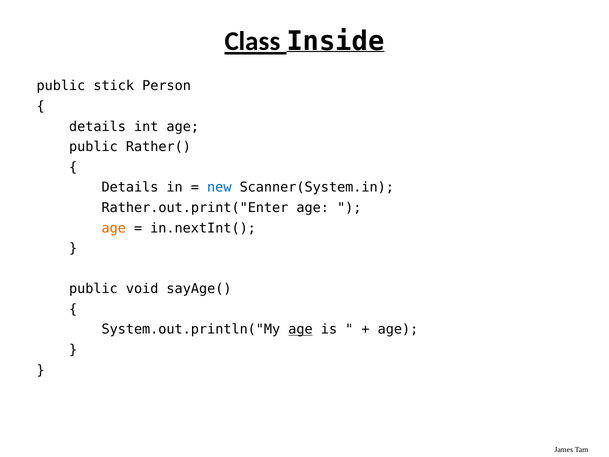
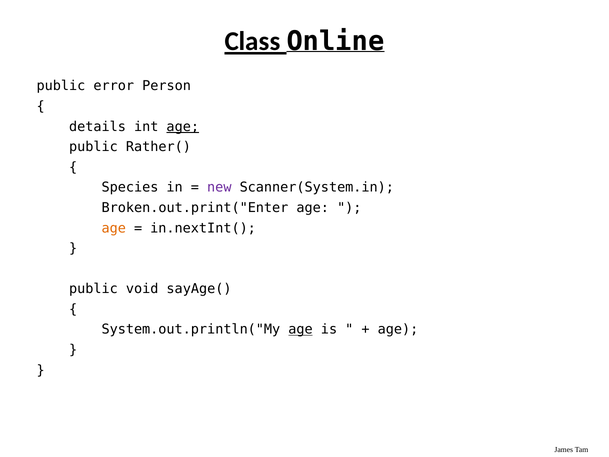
Inside: Inside -> Online (336, 41)
stick: stick -> error (114, 86)
age underline: none -> present (183, 126)
Details: Details -> Species (130, 187)
new colour: blue -> purple (219, 187)
Rather.out.print("Enter: Rather.out.print("Enter -> Broken.out.print("Enter (195, 208)
